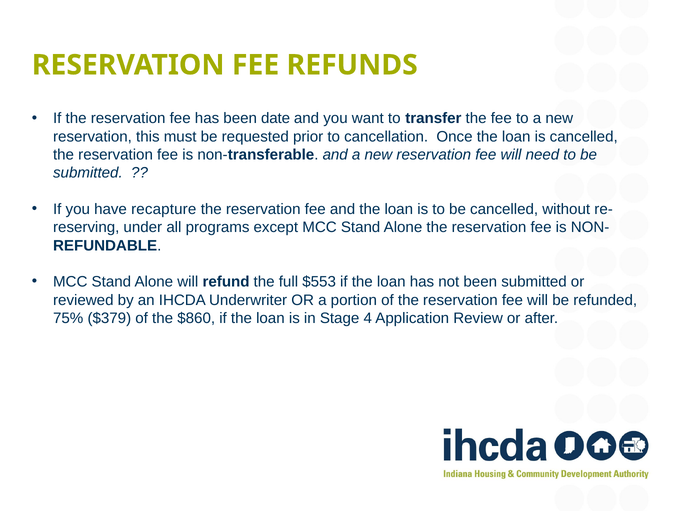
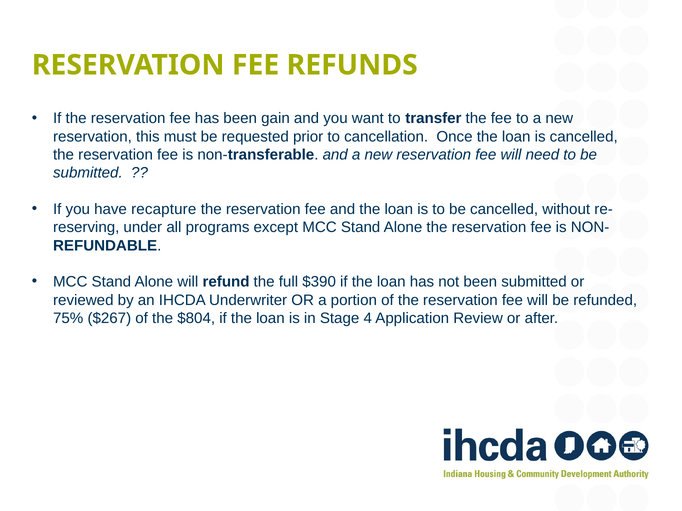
date: date -> gain (275, 119)
$553: $553 -> $390 (319, 282)
$379: $379 -> $267 (109, 319)
$860: $860 -> $804 (196, 319)
